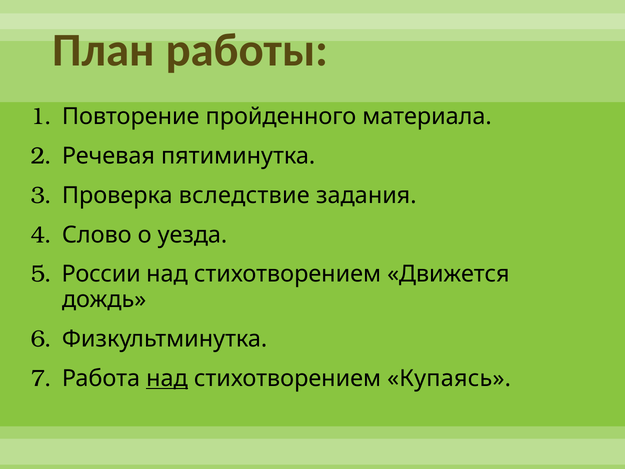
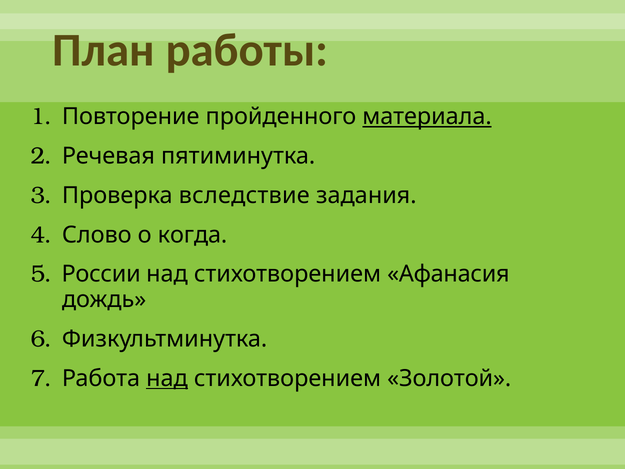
материала underline: none -> present (427, 116)
уезда: уезда -> когда (192, 235)
Движется: Движется -> Афанасия (448, 274)
Купаясь: Купаясь -> Золотой (449, 378)
